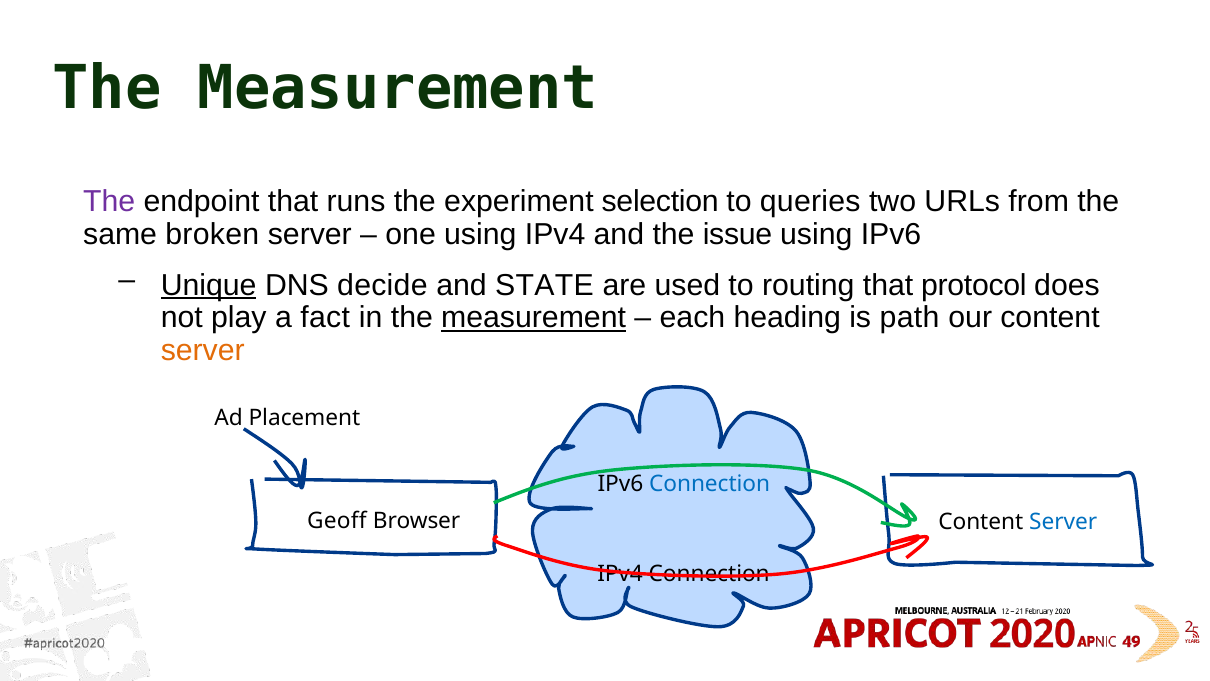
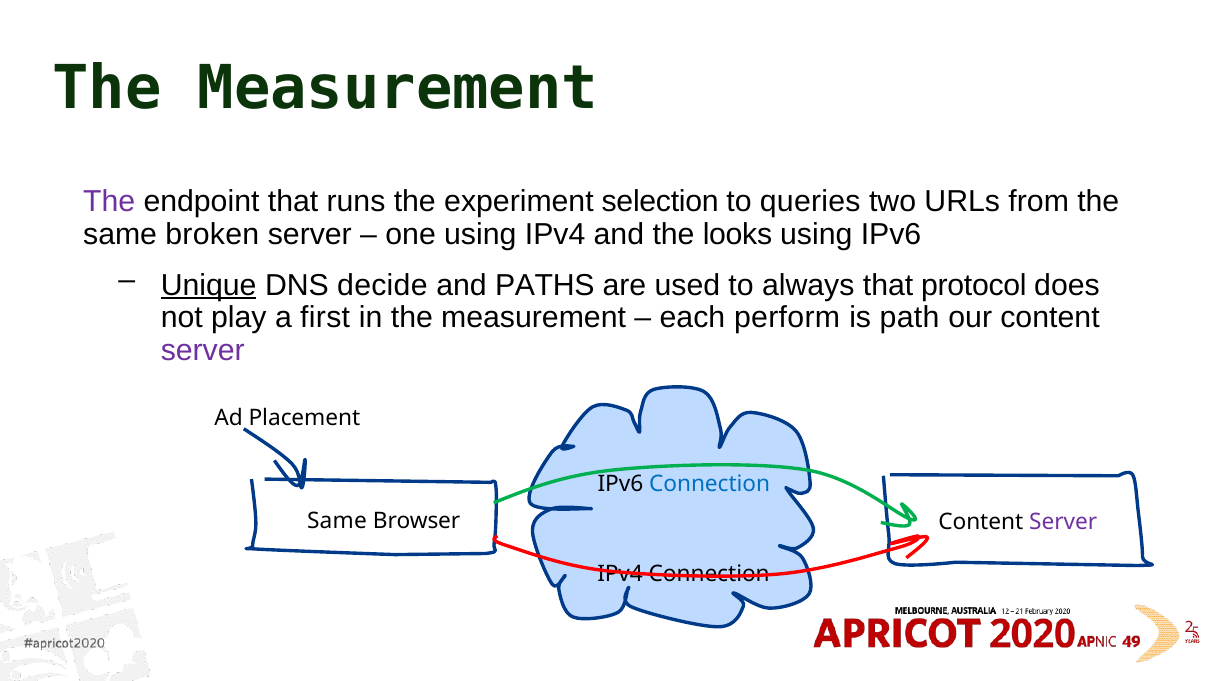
issue: issue -> looks (737, 234)
STATE: STATE -> PATHS (545, 285)
routing: routing -> always (808, 285)
fact: fact -> first (325, 318)
measurement underline: present -> none (534, 318)
heading: heading -> perform (787, 318)
server colour: orange -> purple (203, 350)
Geoff: Geoff -> Same (337, 521)
Server colour: blue -> purple (1063, 522)
